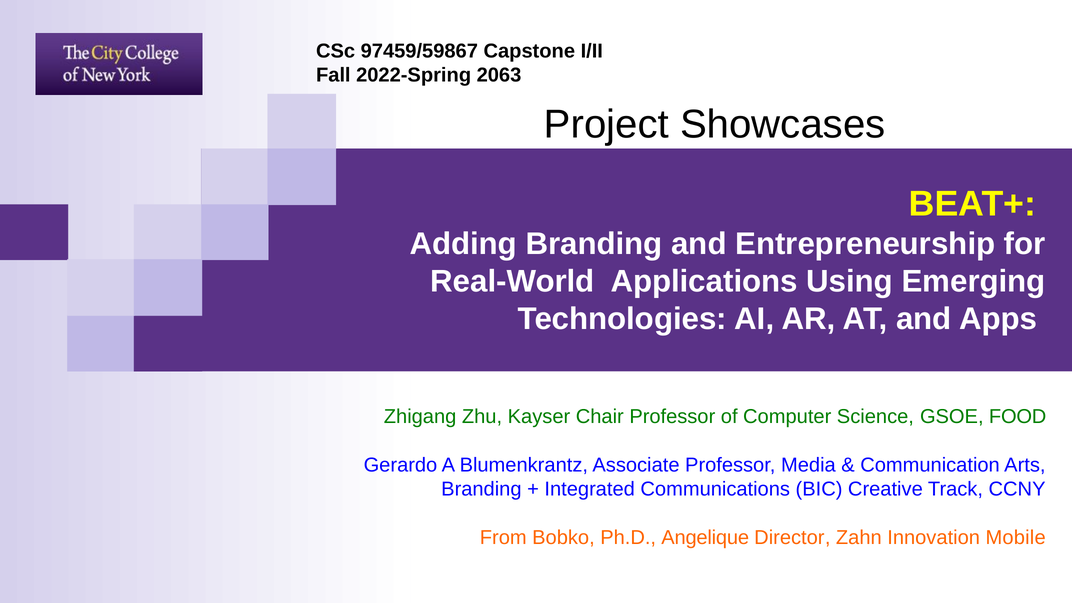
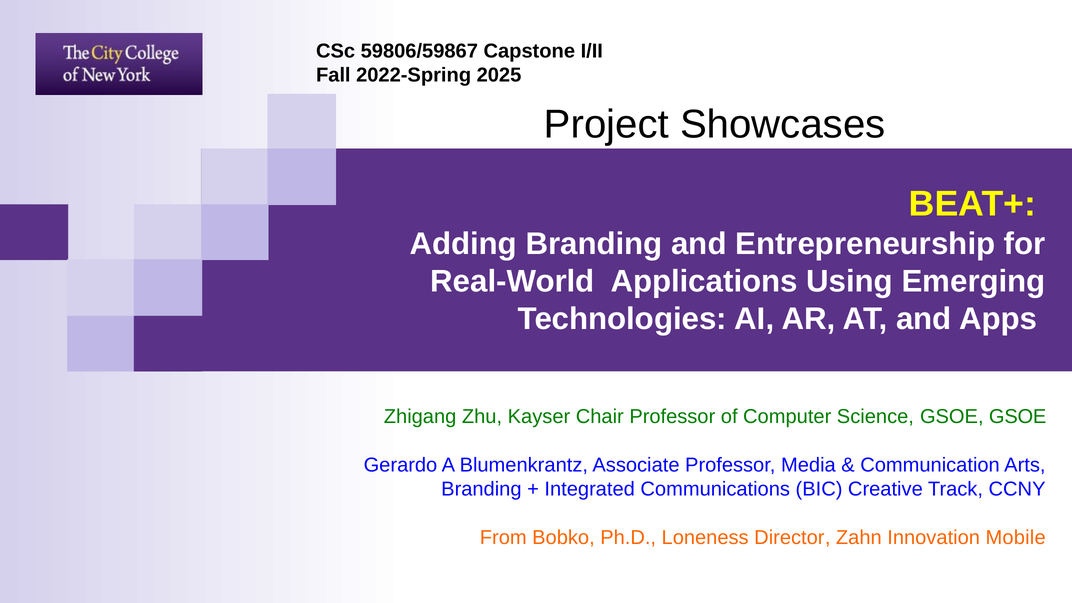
97459/59867: 97459/59867 -> 59806/59867 (419, 51)
2063: 2063 -> 2025 (499, 75)
GSOE FOOD: FOOD -> GSOE (1018, 417)
Angelique: Angelique -> Loneness (705, 537)
